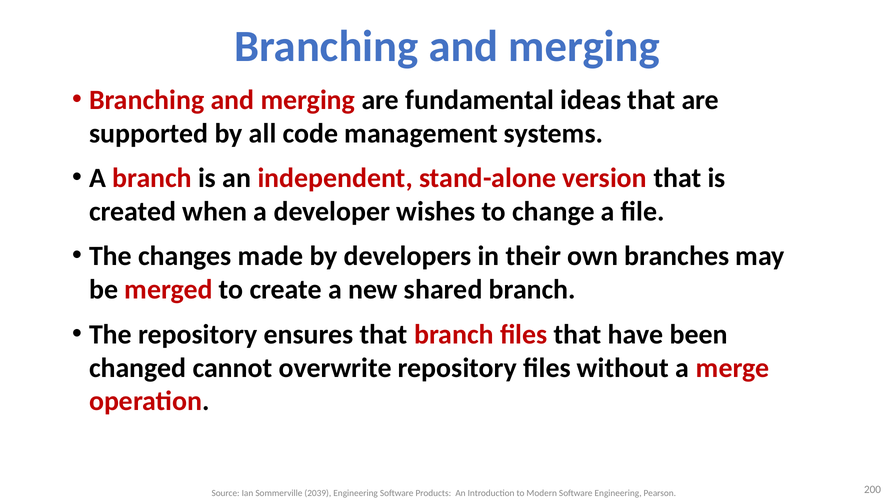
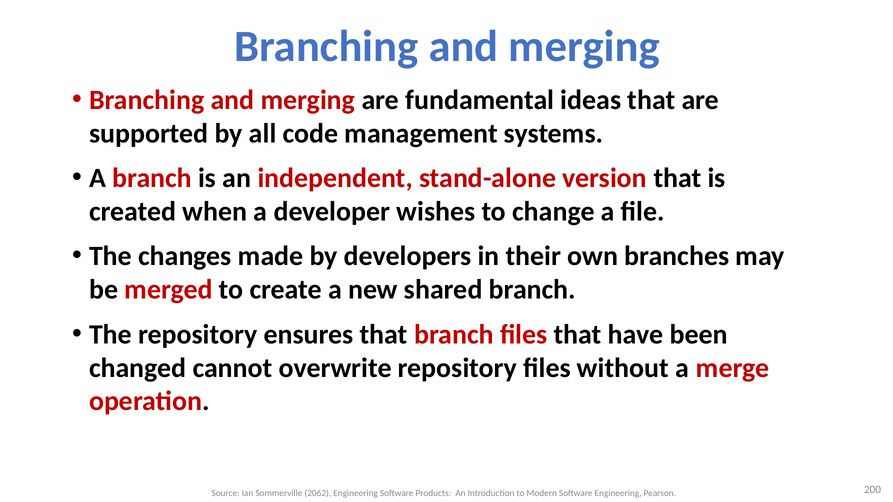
2039: 2039 -> 2062 (318, 493)
